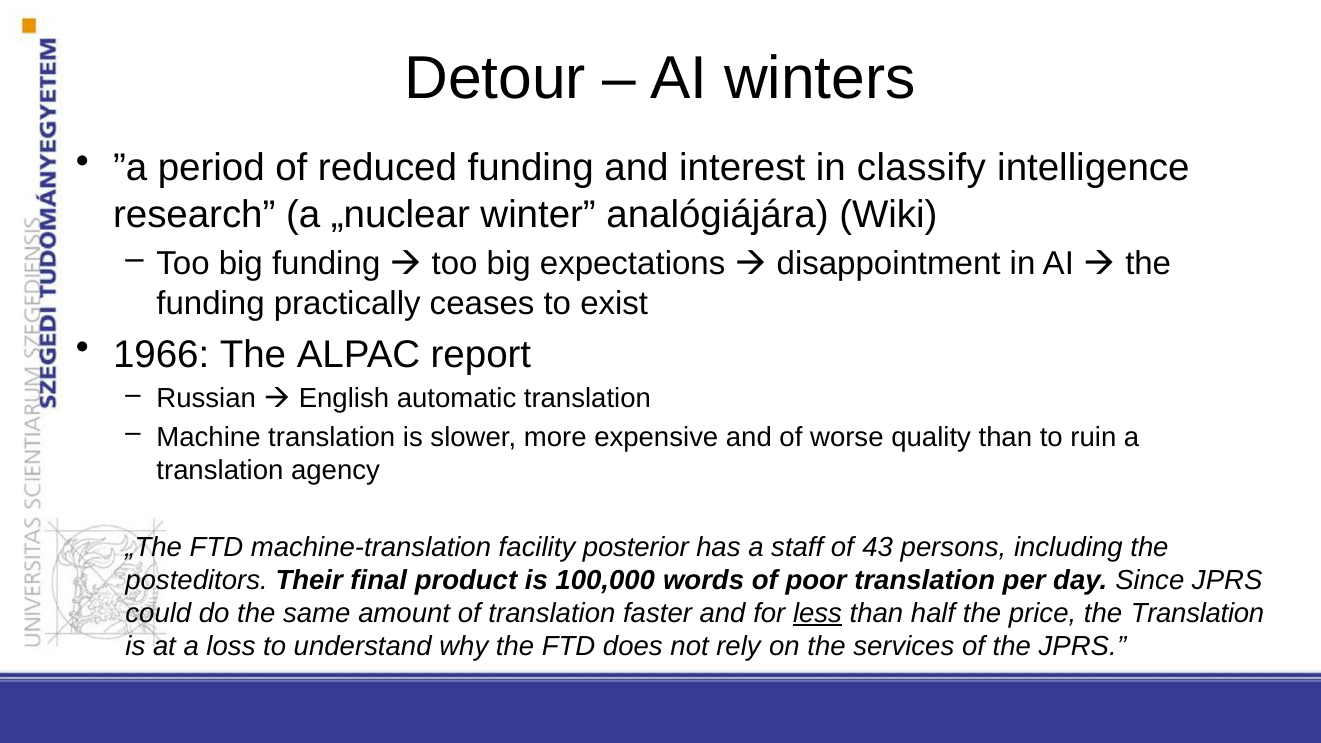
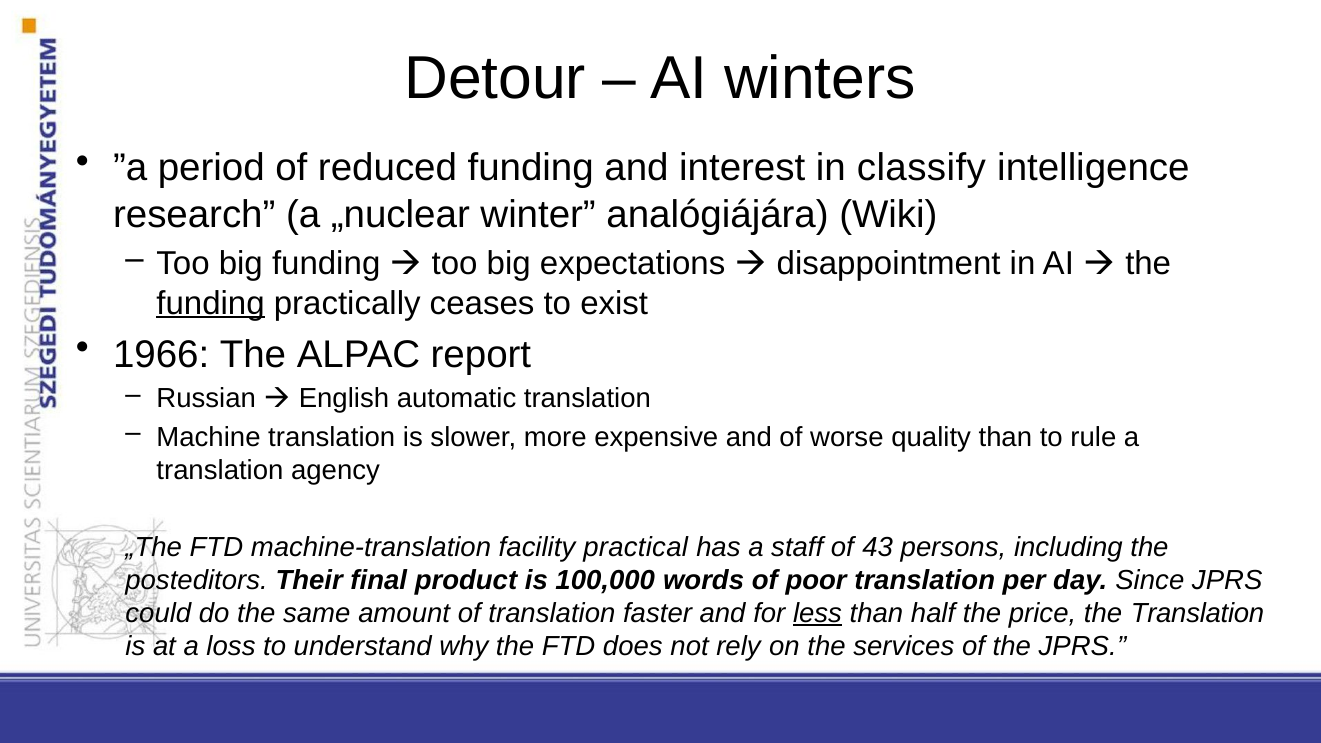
funding underline: none -> present (211, 303)
ruin: ruin -> rule (1093, 437)
posterior: posterior -> practical (636, 547)
